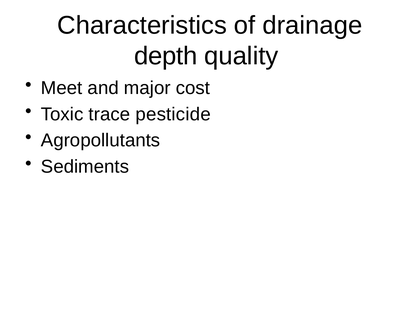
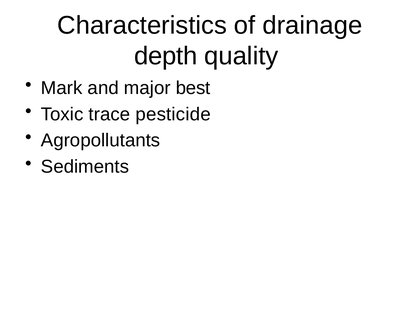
Meet: Meet -> Mark (62, 88)
cost: cost -> best (193, 88)
